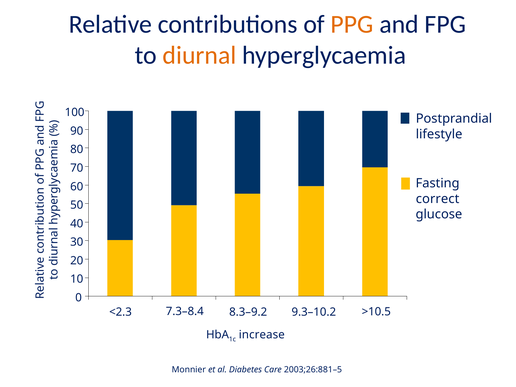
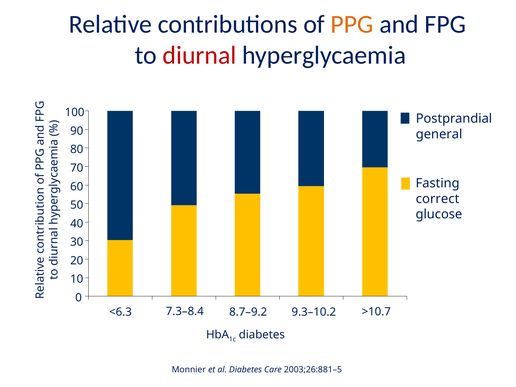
diurnal colour: orange -> red (200, 55)
lifestyle: lifestyle -> general (439, 134)
<2.3: <2.3 -> <6.3 (120, 312)
8.3–9.2: 8.3–9.2 -> 8.7–9.2 (248, 312)
>10.5: >10.5 -> >10.7 (376, 312)
increase: increase -> diabetes (262, 335)
